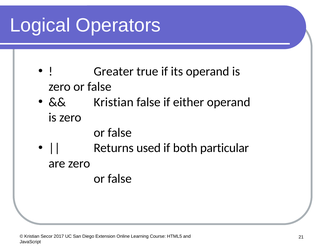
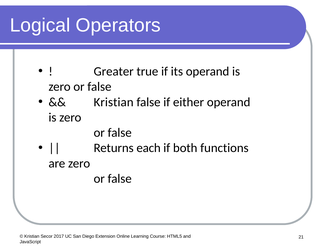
used: used -> each (149, 148)
particular: particular -> functions (224, 148)
